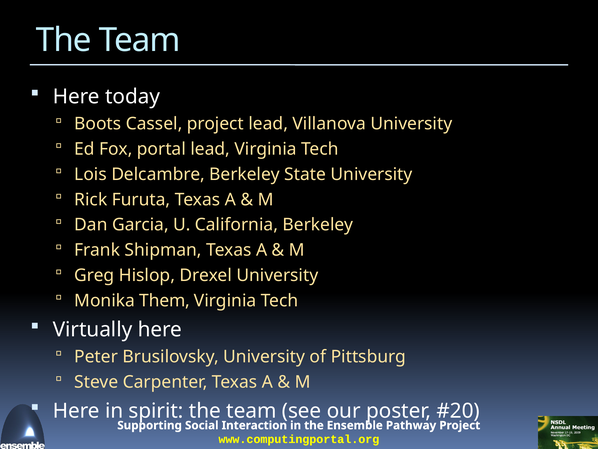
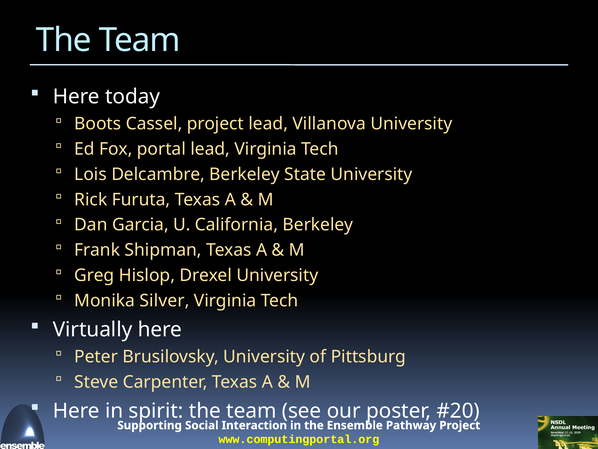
Them: Them -> Silver (164, 300)
